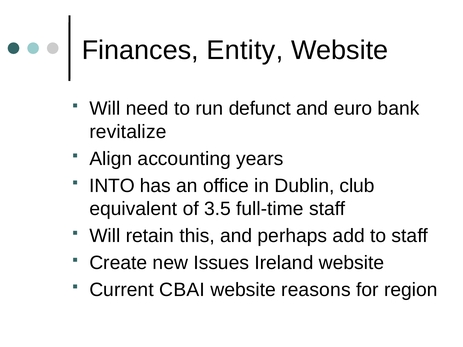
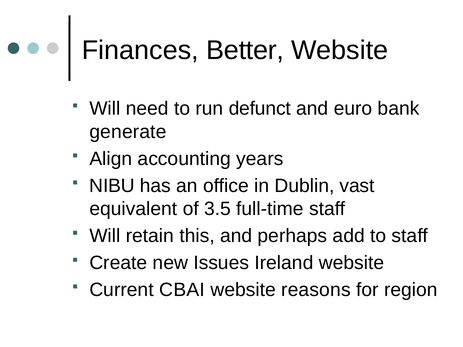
Entity: Entity -> Better (245, 50)
revitalize: revitalize -> generate (128, 132)
INTO: INTO -> NIBU (112, 186)
club: club -> vast (357, 186)
